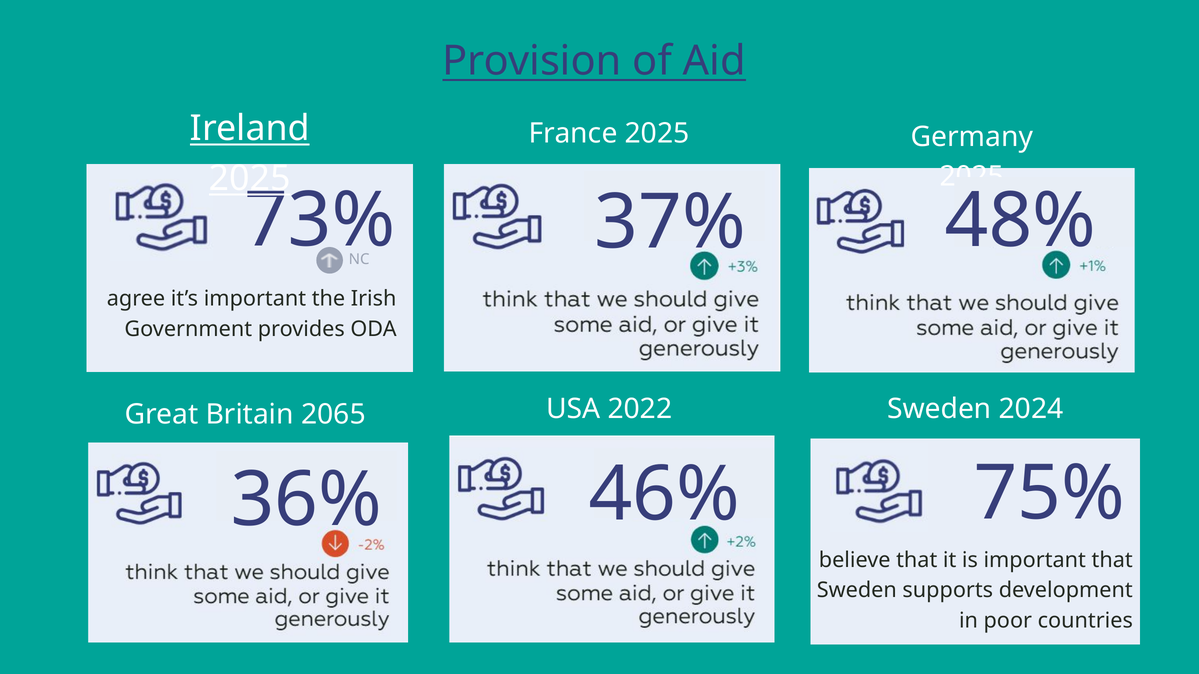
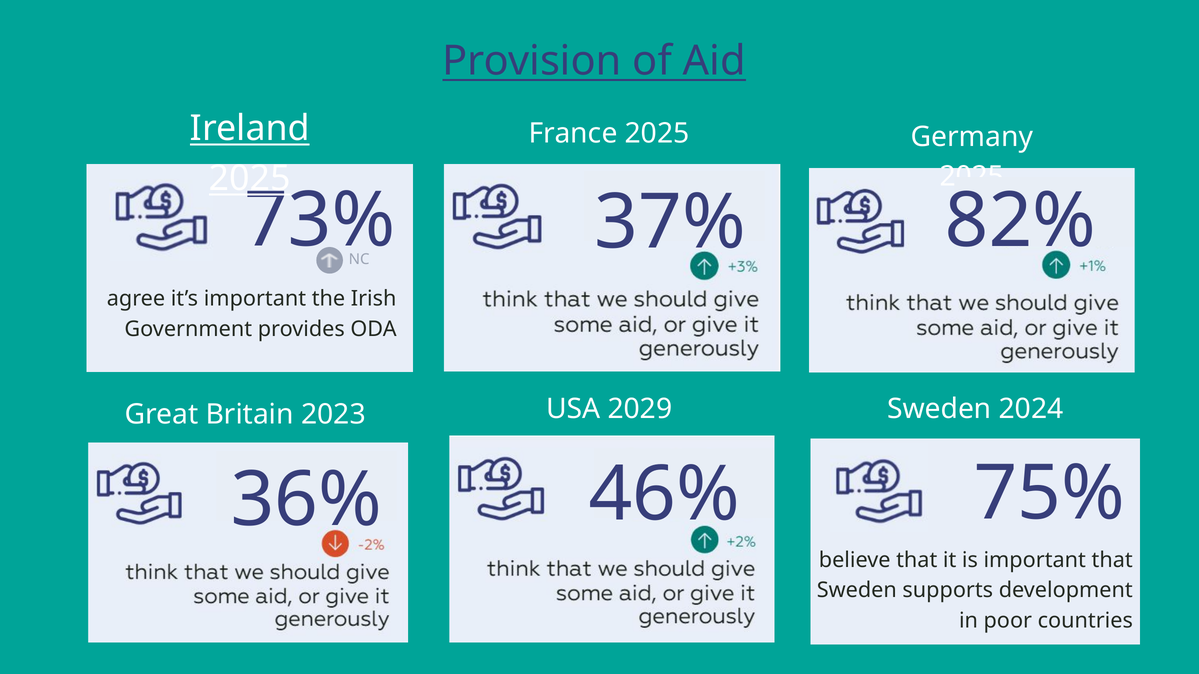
48%: 48% -> 82% (1020, 221)
2022: 2022 -> 2029 (640, 409)
2065: 2065 -> 2023 (333, 415)
